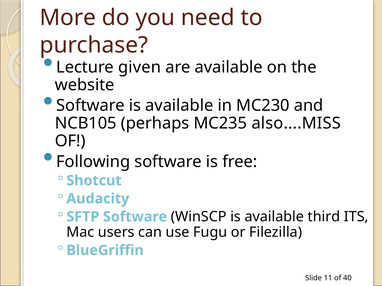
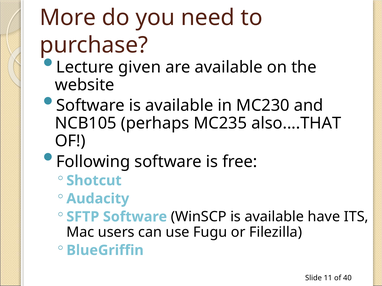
also....MISS: also....MISS -> also....THAT (296, 124)
third: third -> have (324, 217)
